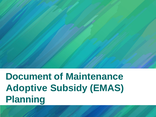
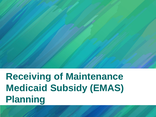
Document: Document -> Receiving (29, 77)
Adoptive: Adoptive -> Medicaid (27, 88)
